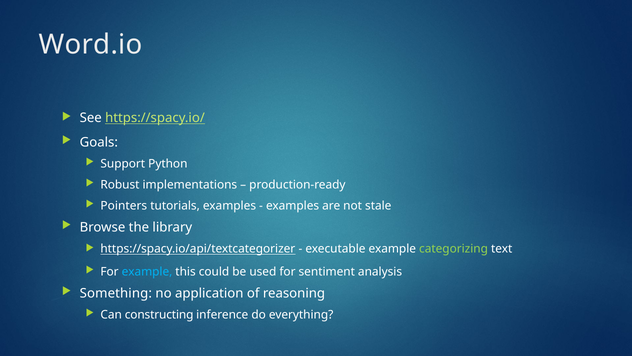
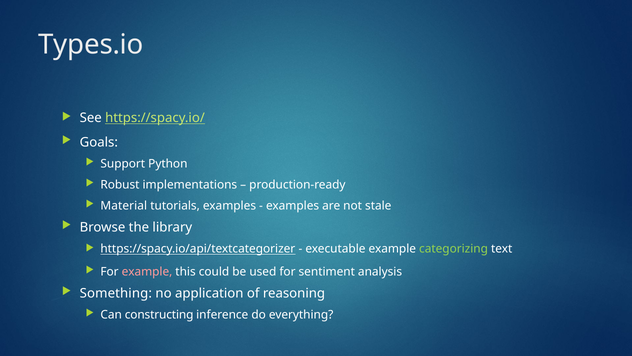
Word.io: Word.io -> Types.io (91, 44)
Pointers: Pointers -> Material (124, 205)
example colour: light blue -> pink (147, 271)
